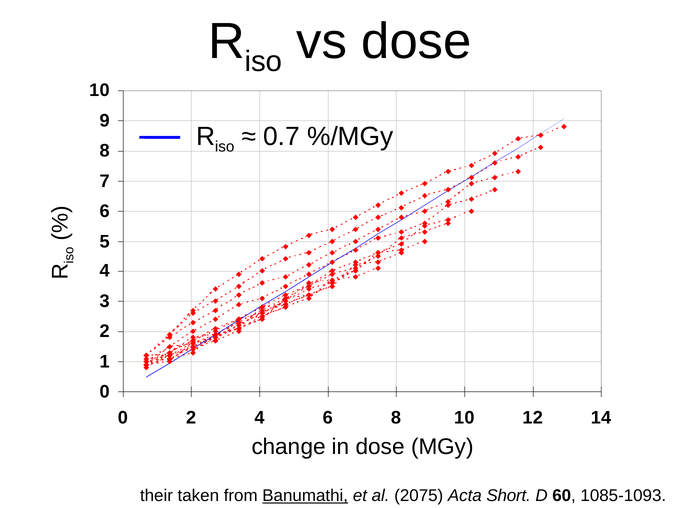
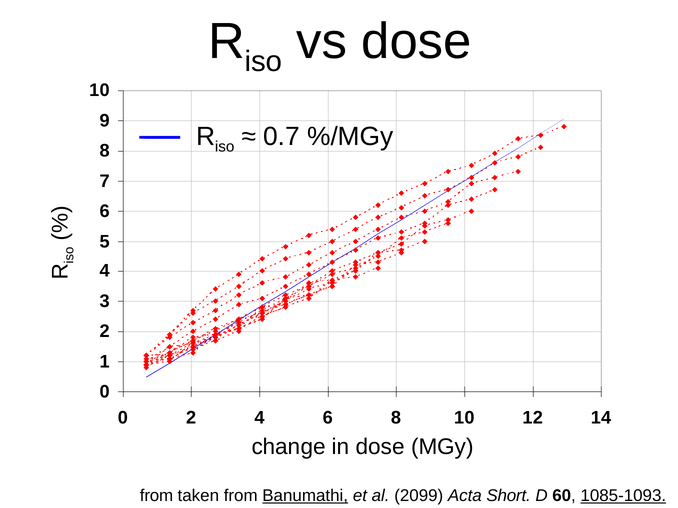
their: their -> from (157, 496)
2075: 2075 -> 2099 (419, 496)
1085-1093 underline: none -> present (623, 496)
